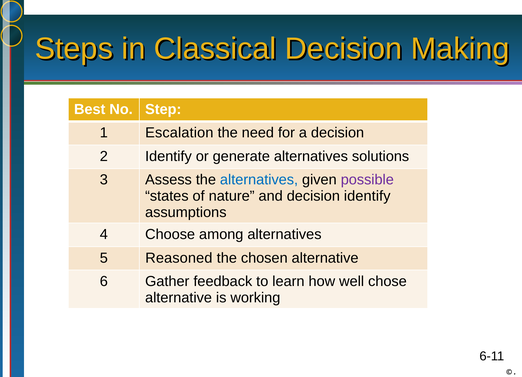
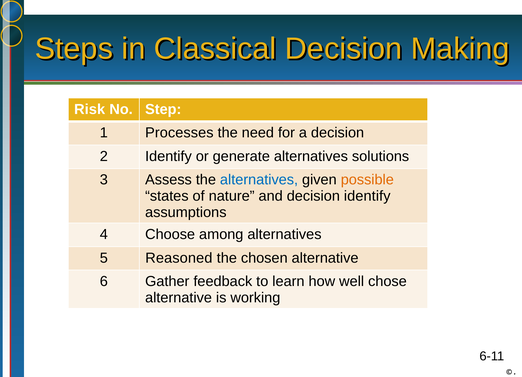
Best: Best -> Risk (90, 109)
Escalation: Escalation -> Processes (179, 133)
possible colour: purple -> orange (367, 180)
